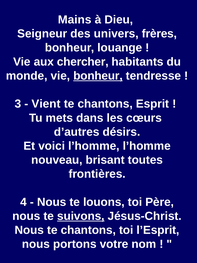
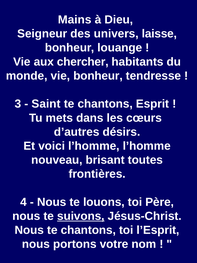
frères: frères -> laisse (159, 34)
bonheur underline: present -> none (98, 76)
Vient: Vient -> Saint (46, 104)
